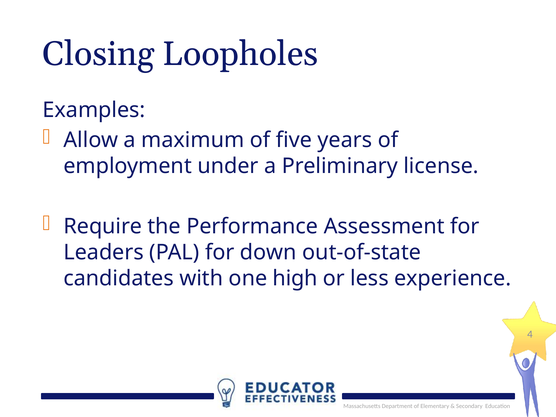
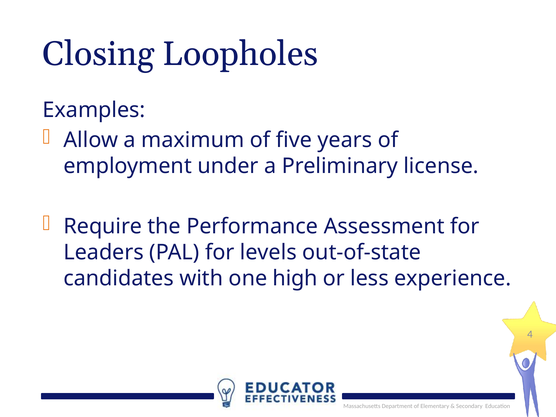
down: down -> levels (268, 252)
